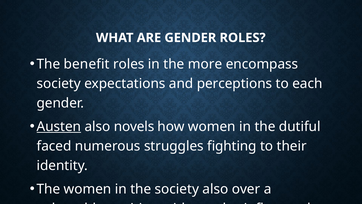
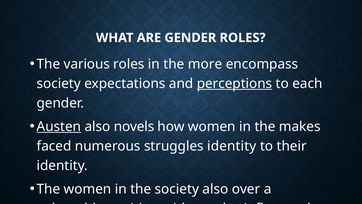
benefit: benefit -> various (87, 64)
perceptions underline: none -> present (234, 83)
dutiful: dutiful -> makes (300, 126)
struggles fighting: fighting -> identity (232, 146)
